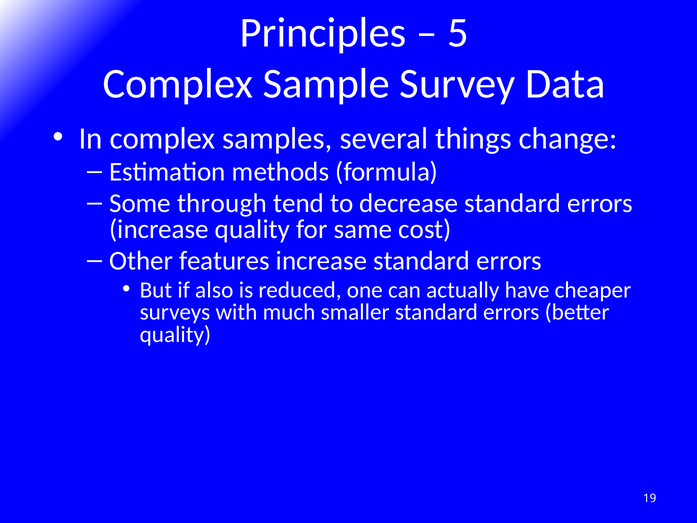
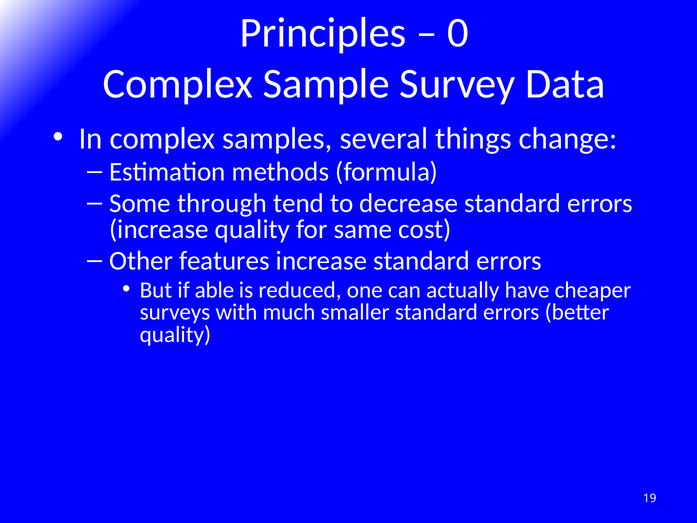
5: 5 -> 0 (458, 33)
also: also -> able (214, 290)
